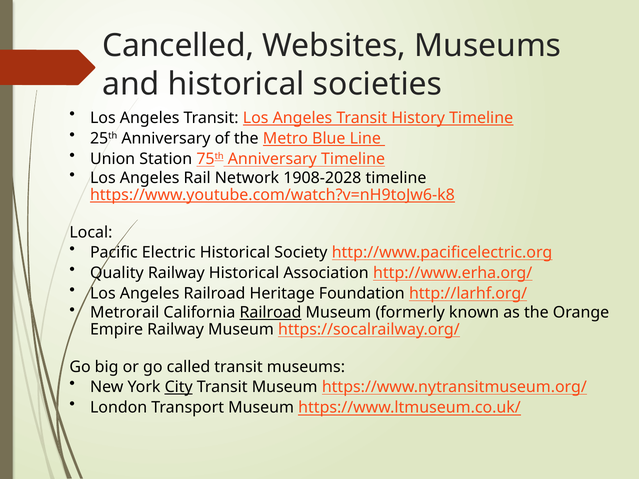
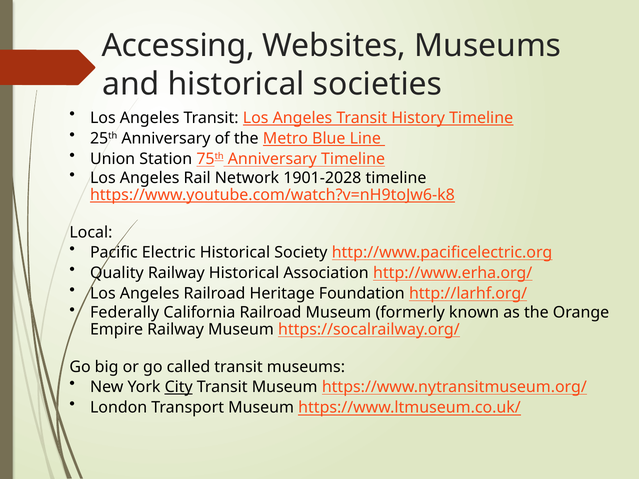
Cancelled: Cancelled -> Accessing (178, 46)
1908-2028: 1908-2028 -> 1901-2028 (322, 178)
Metrorail: Metrorail -> Federally (125, 313)
Railroad underline: present -> none (271, 313)
